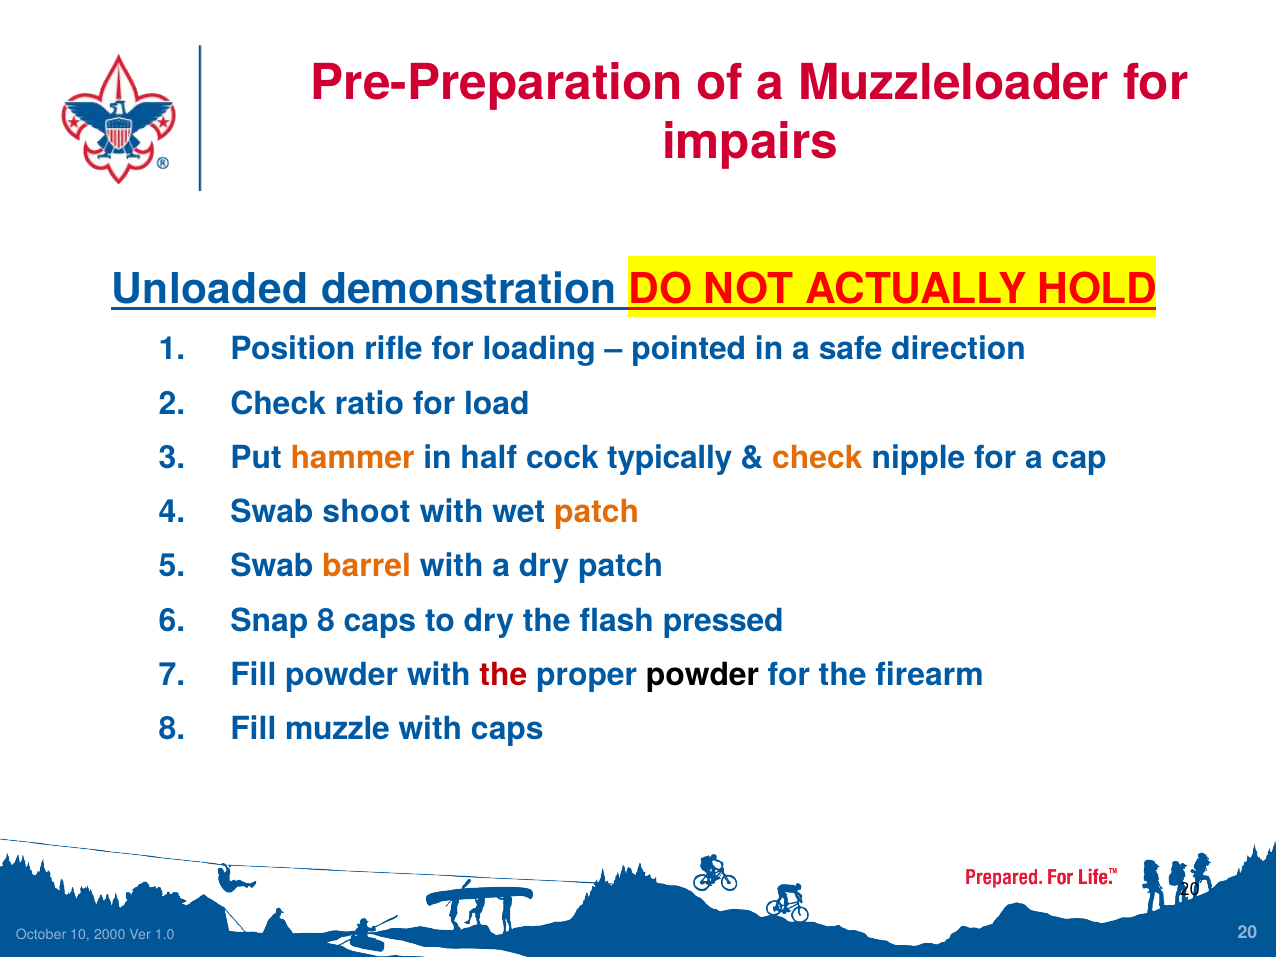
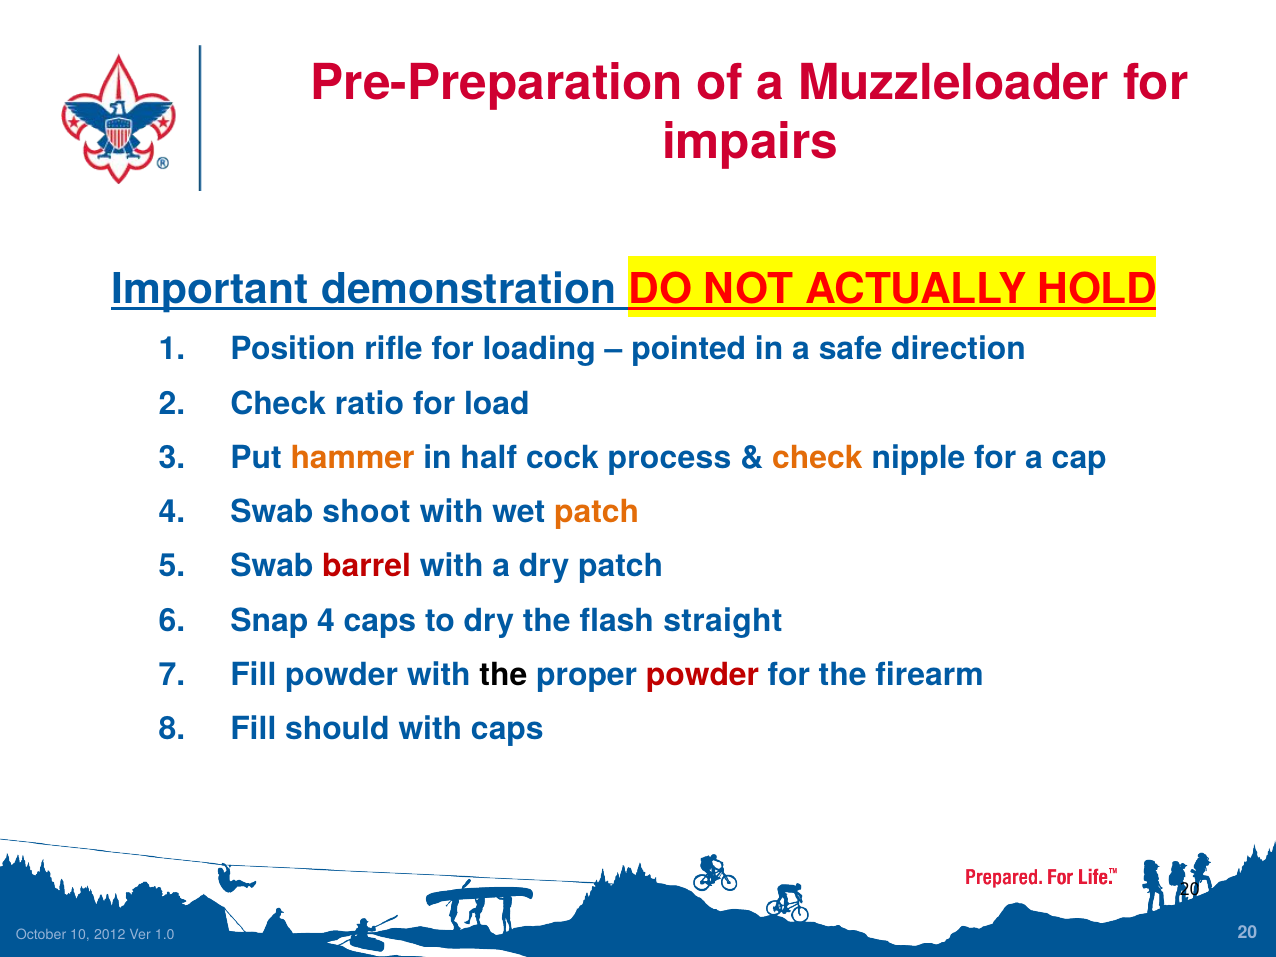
Unloaded: Unloaded -> Important (210, 289)
typically: typically -> process (669, 458)
barrel colour: orange -> red (367, 566)
Snap 8: 8 -> 4 (326, 621)
pressed: pressed -> straight (723, 621)
the colour: red -> black (503, 675)
powder colour: black -> red (702, 675)
muzzle: muzzle -> should (337, 729)
2000: 2000 -> 2012 (110, 935)
